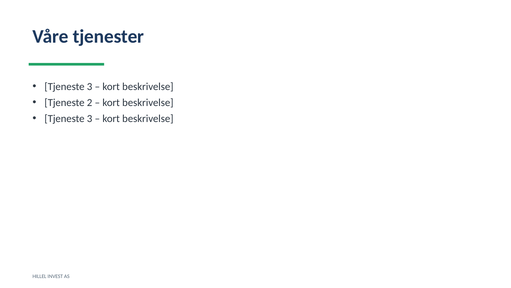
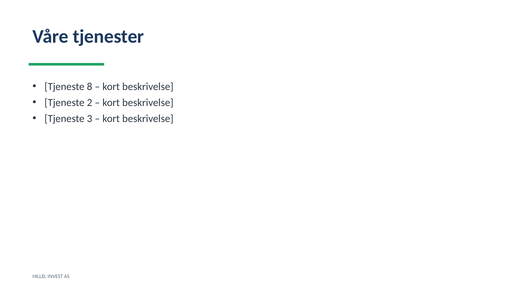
3: 3 -> 8 (90, 87)
